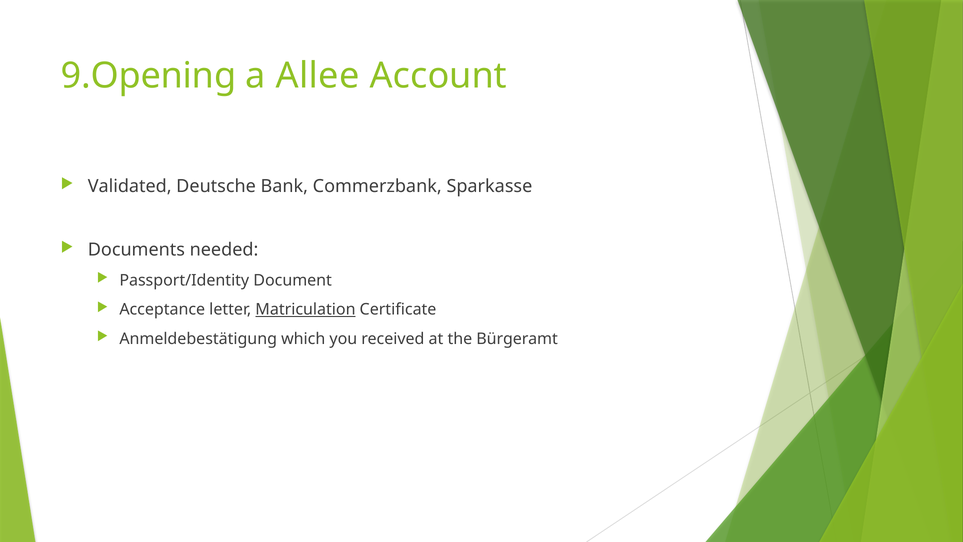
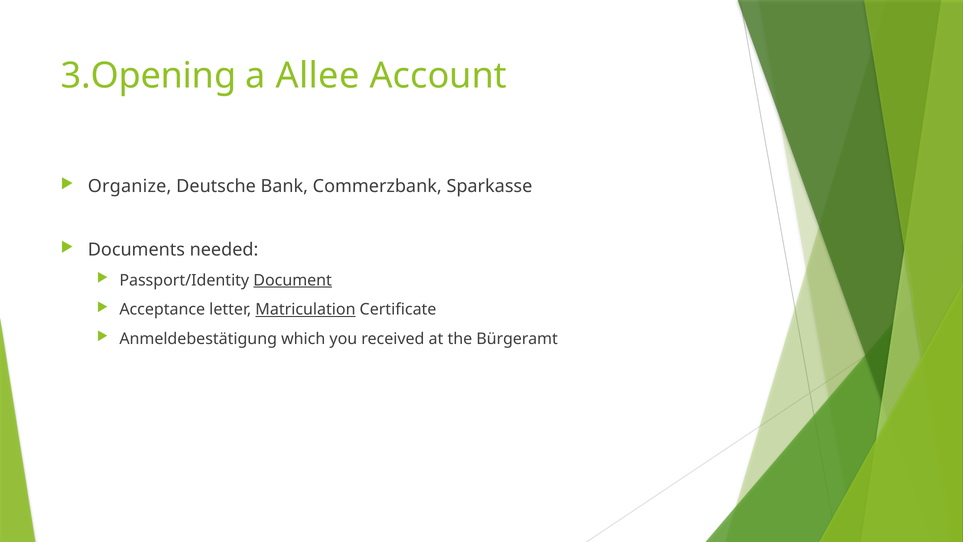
9.Opening: 9.Opening -> 3.Opening (149, 76)
Validated: Validated -> Organize (130, 186)
Document underline: none -> present (293, 280)
